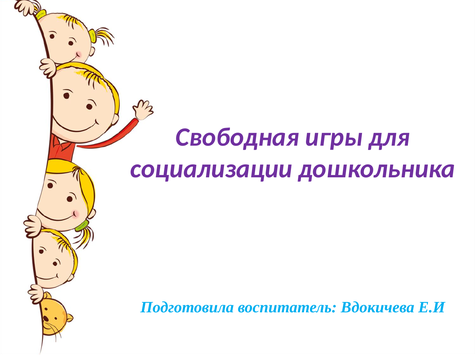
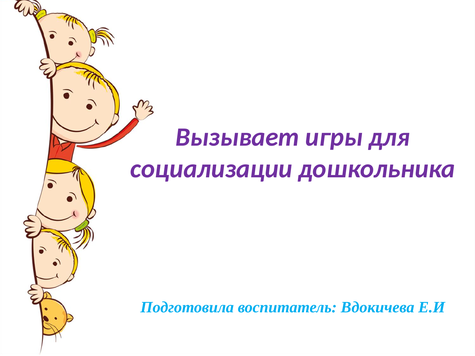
Свободная: Свободная -> Вызывает (238, 137)
